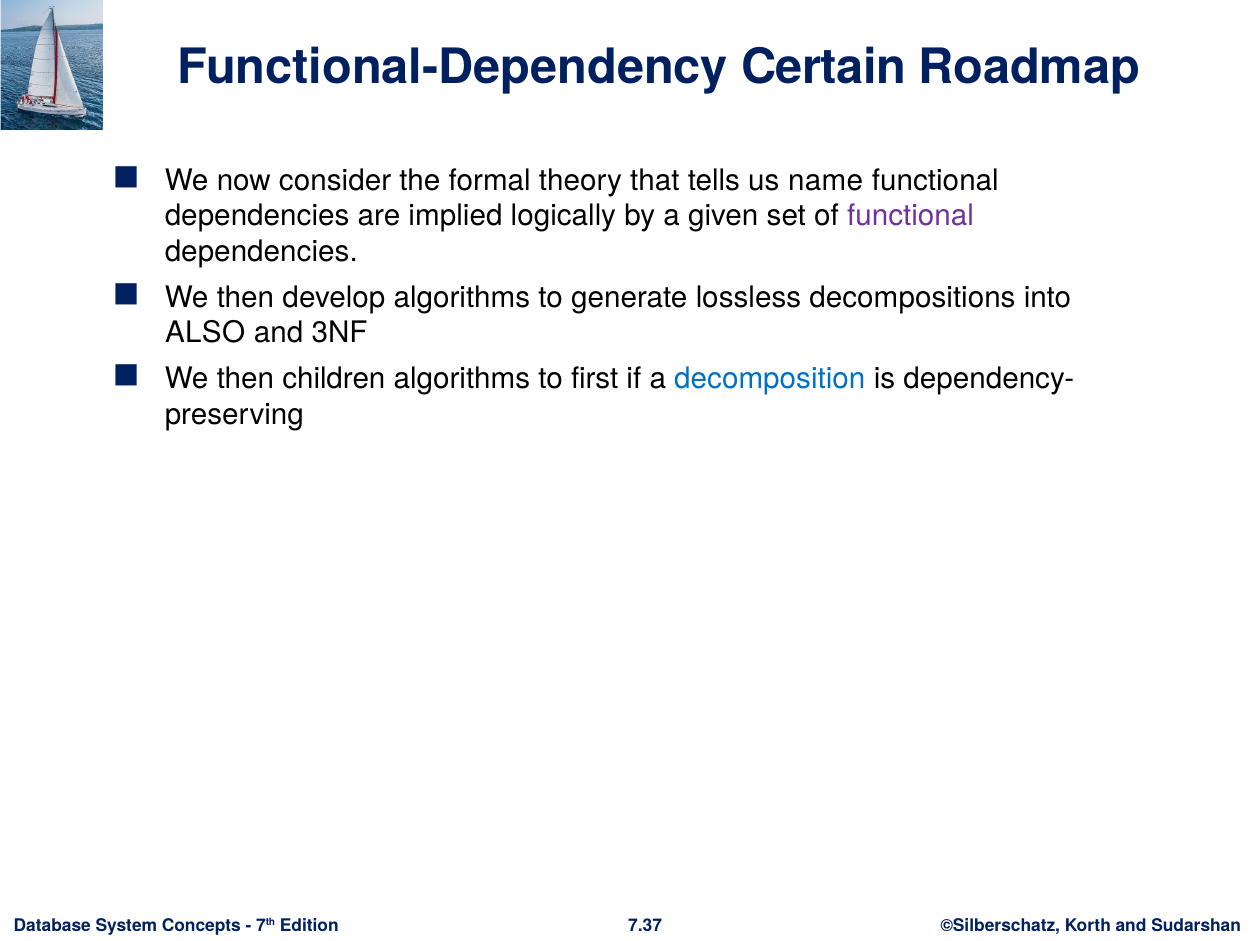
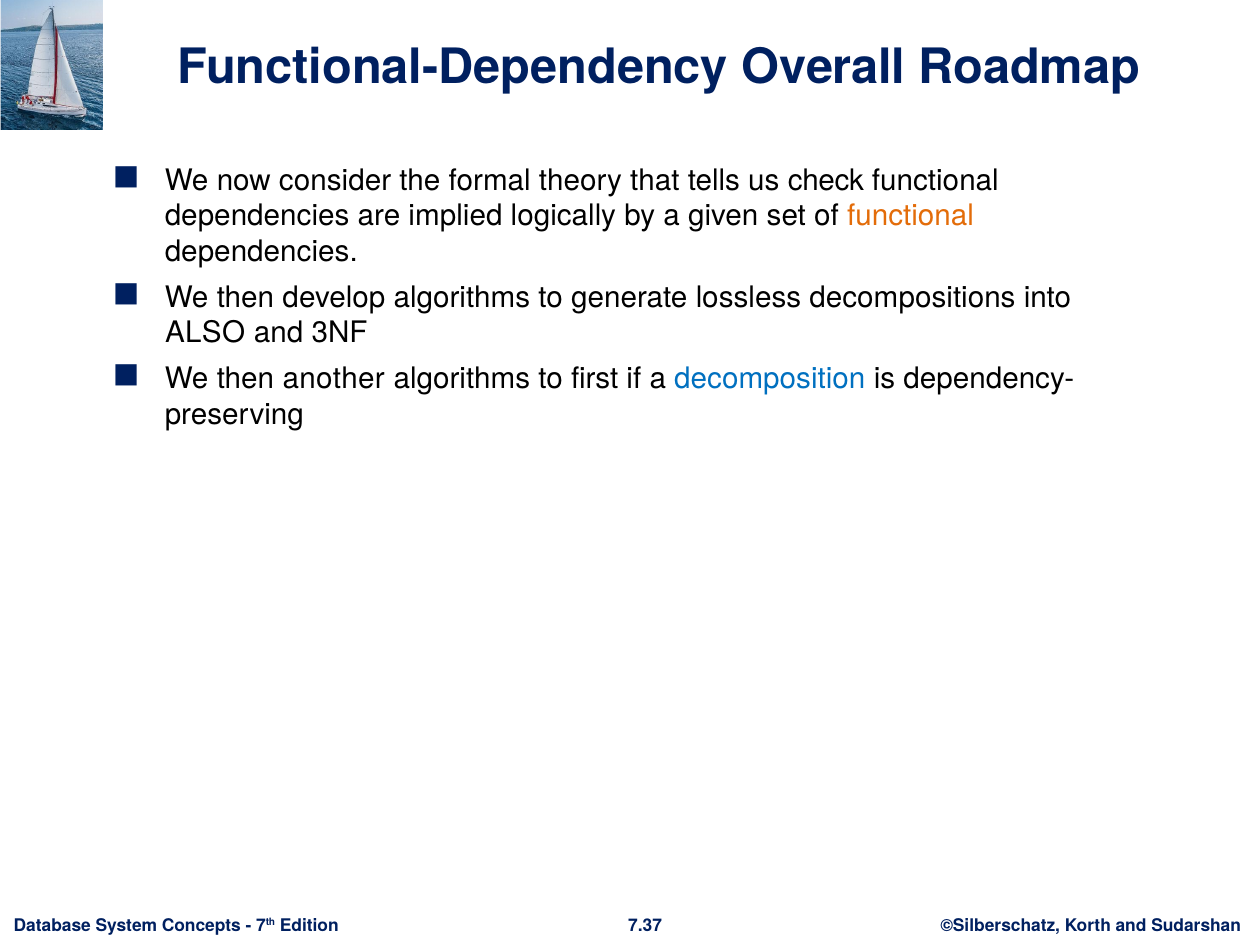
Certain: Certain -> Overall (824, 67)
name: name -> check (826, 180)
functional colour: purple -> orange (911, 216)
children: children -> another (334, 379)
